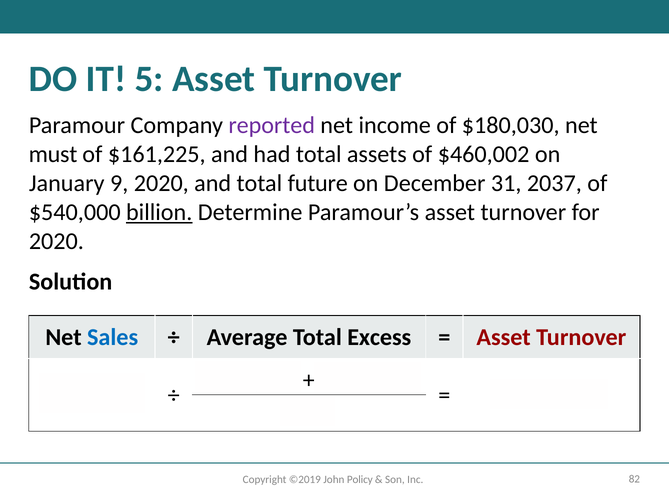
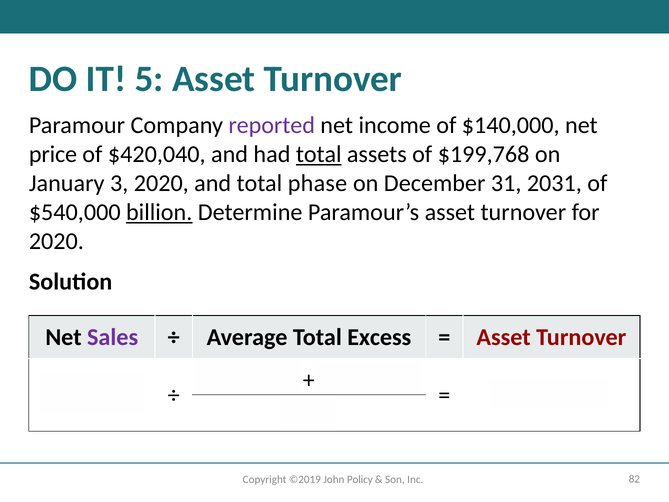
$180,030: $180,030 -> $140,000 (511, 125)
must: must -> price (53, 154)
$161,225: $161,225 -> $420,040 (157, 154)
total underline: none -> present (319, 154)
$460,002: $460,002 -> $199,768 (484, 154)
9: 9 -> 3 (119, 183)
future: future -> phase (317, 183)
2037: 2037 -> 2031 (554, 183)
Sales colour: blue -> purple (113, 337)
